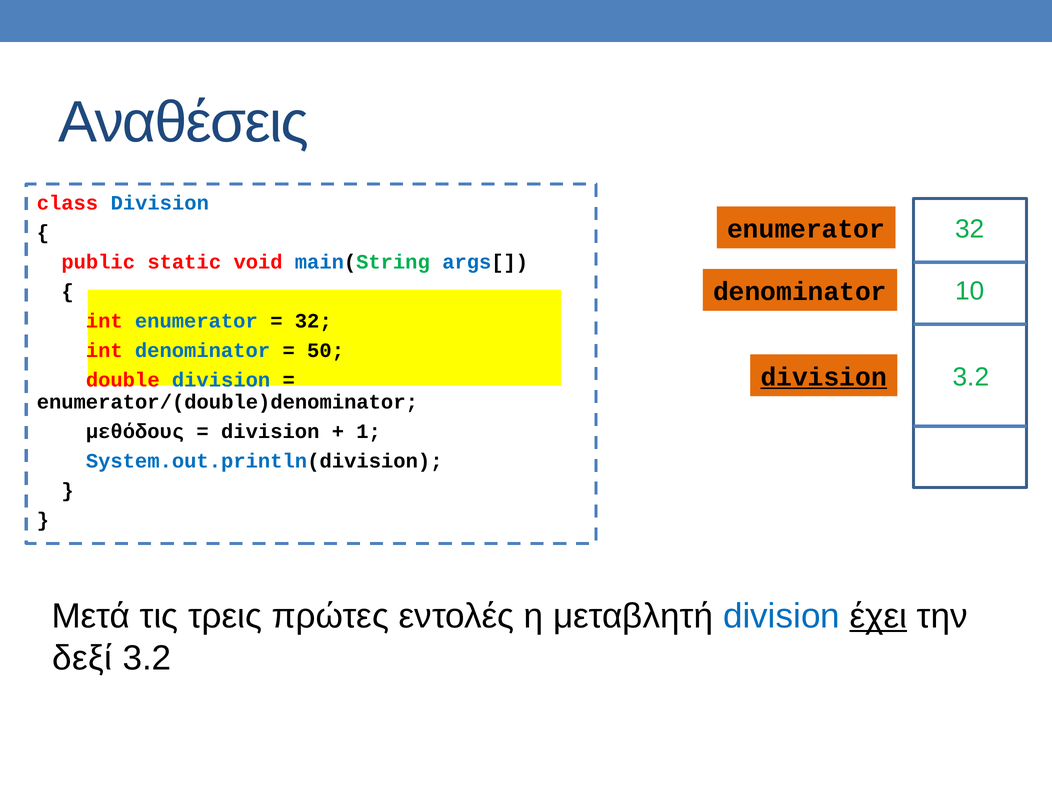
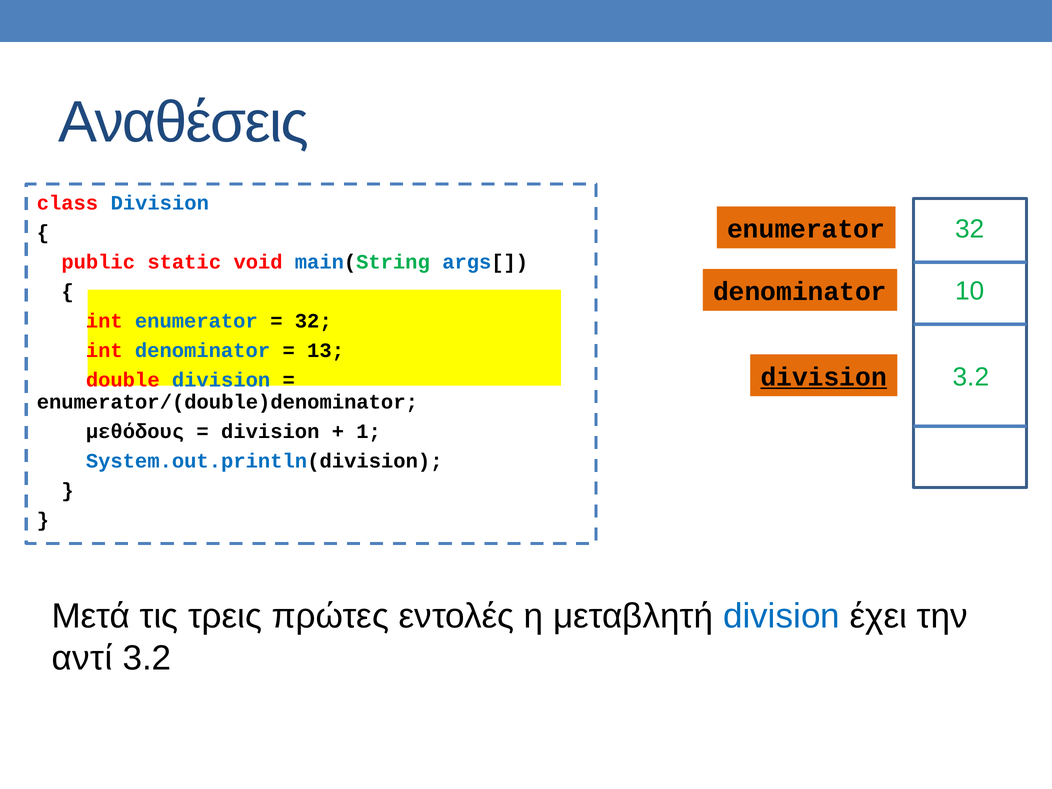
50: 50 -> 13 (326, 351)
έχει underline: present -> none (878, 616)
δεξί: δεξί -> αντί (82, 658)
